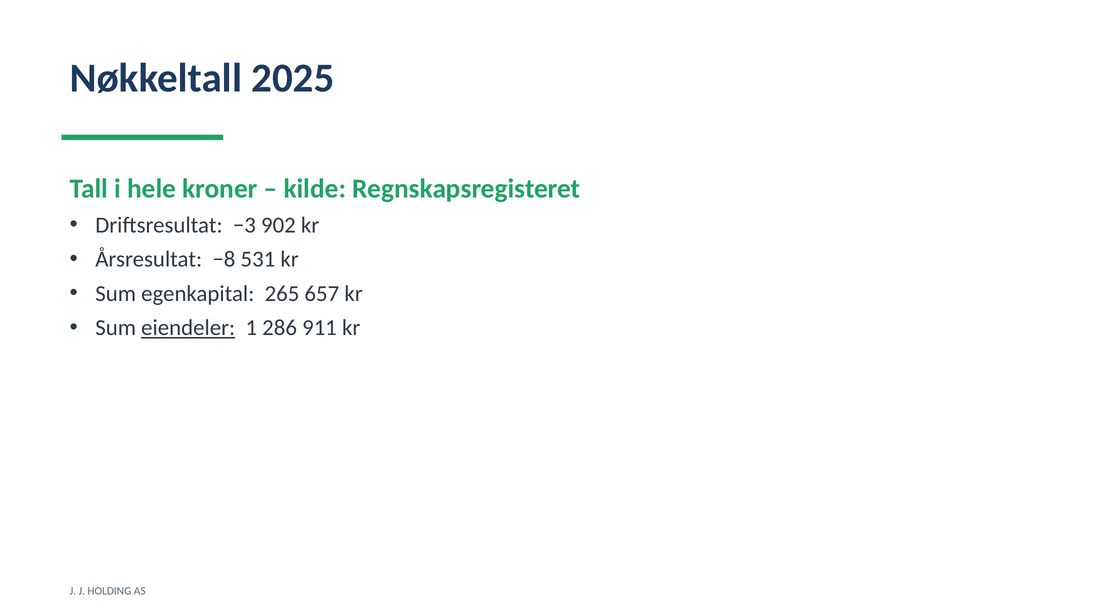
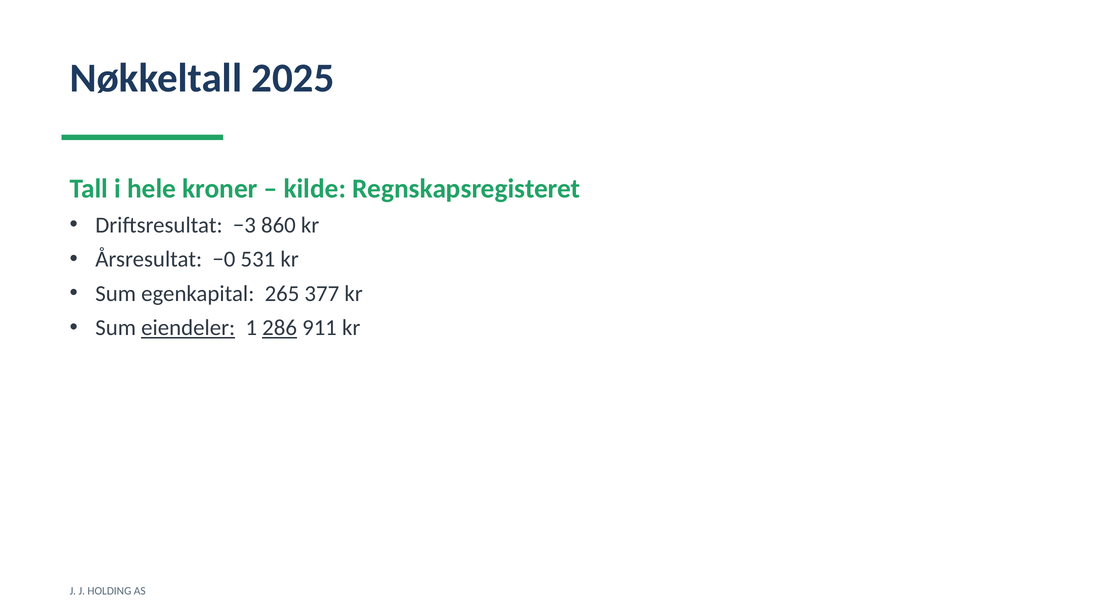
902: 902 -> 860 (278, 225)
−8: −8 -> −0 (224, 259)
657: 657 -> 377 (322, 294)
286 underline: none -> present (280, 328)
